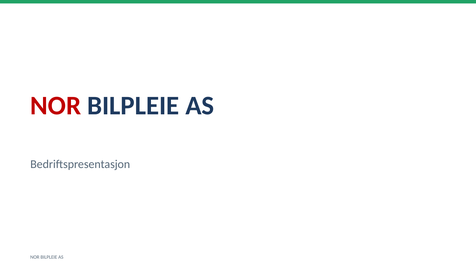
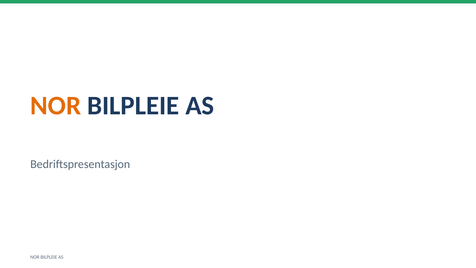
NOR colour: red -> orange (56, 106)
